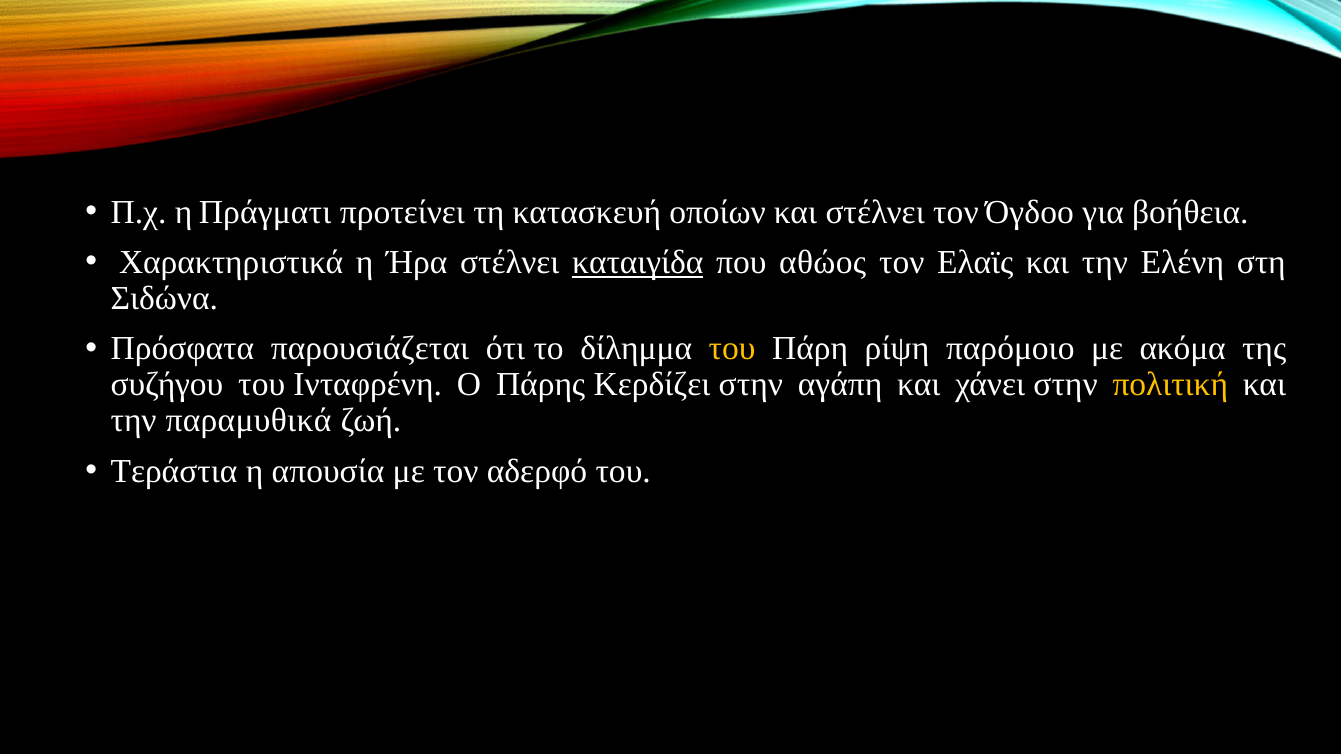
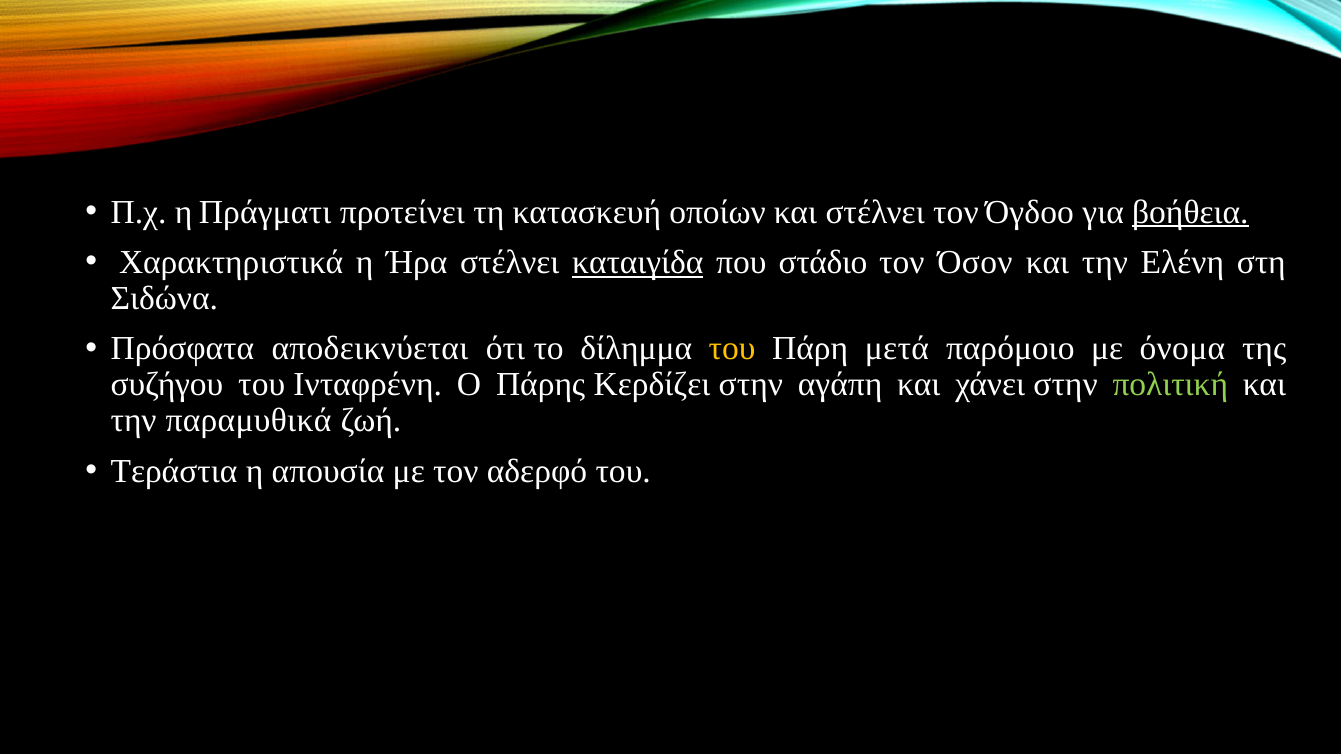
βοήθεια underline: none -> present (1190, 212)
αθώος: αθώος -> στάδιο (823, 262)
Ελαϊς: Ελαϊς -> Όσον (975, 262)
παρουσιάζεται: παρουσιάζεται -> αποδεικνύεται (370, 349)
ρίψη: ρίψη -> μετά (897, 349)
ακόμα: ακόμα -> όνομα (1182, 349)
πολιτική colour: yellow -> light green (1170, 385)
